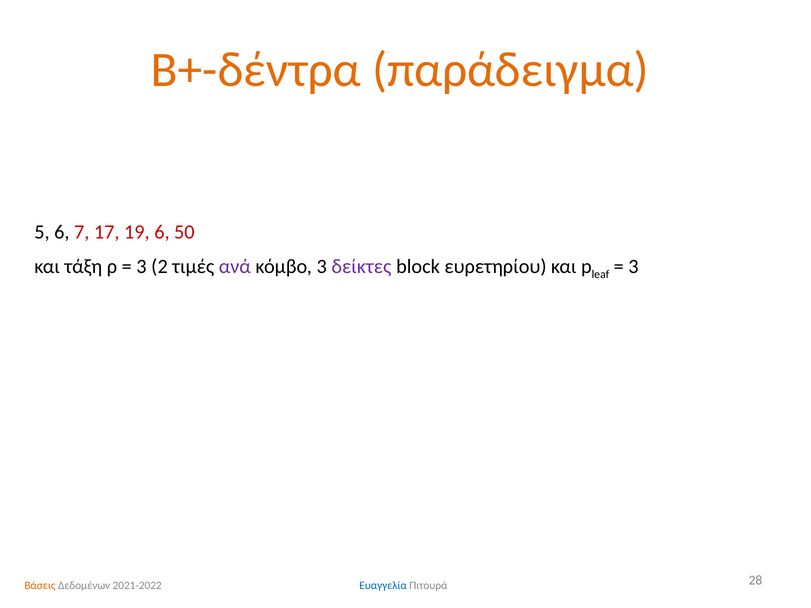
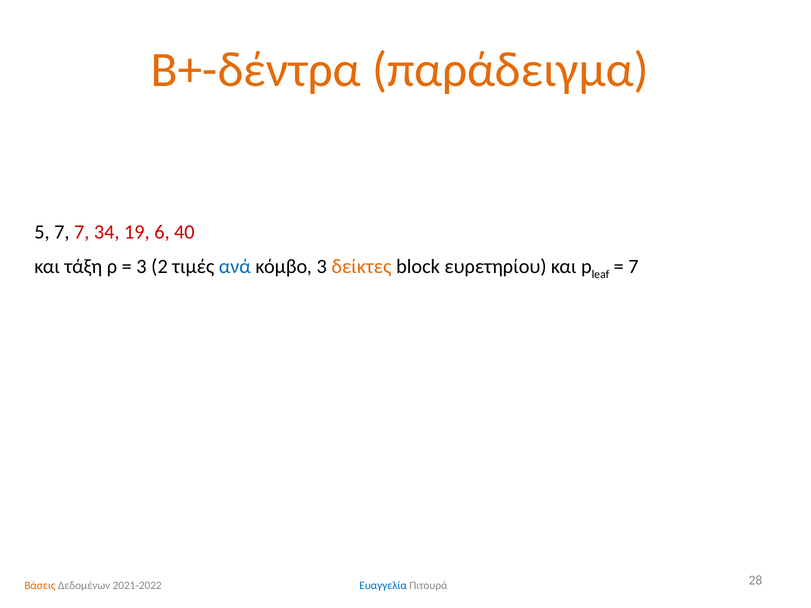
5 6: 6 -> 7 (62, 232)
17: 17 -> 34 (107, 232)
50: 50 -> 40 (184, 232)
ανά colour: purple -> blue (235, 267)
δείκτες colour: purple -> orange (361, 267)
3: 3 -> 7 (633, 267)
